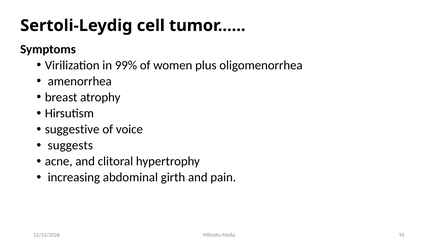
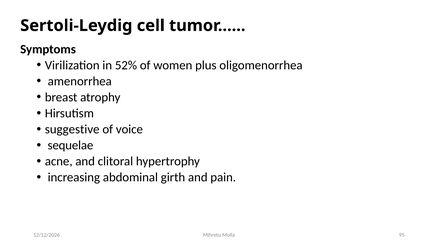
99%: 99% -> 52% (126, 65)
suggests: suggests -> sequelae (70, 146)
